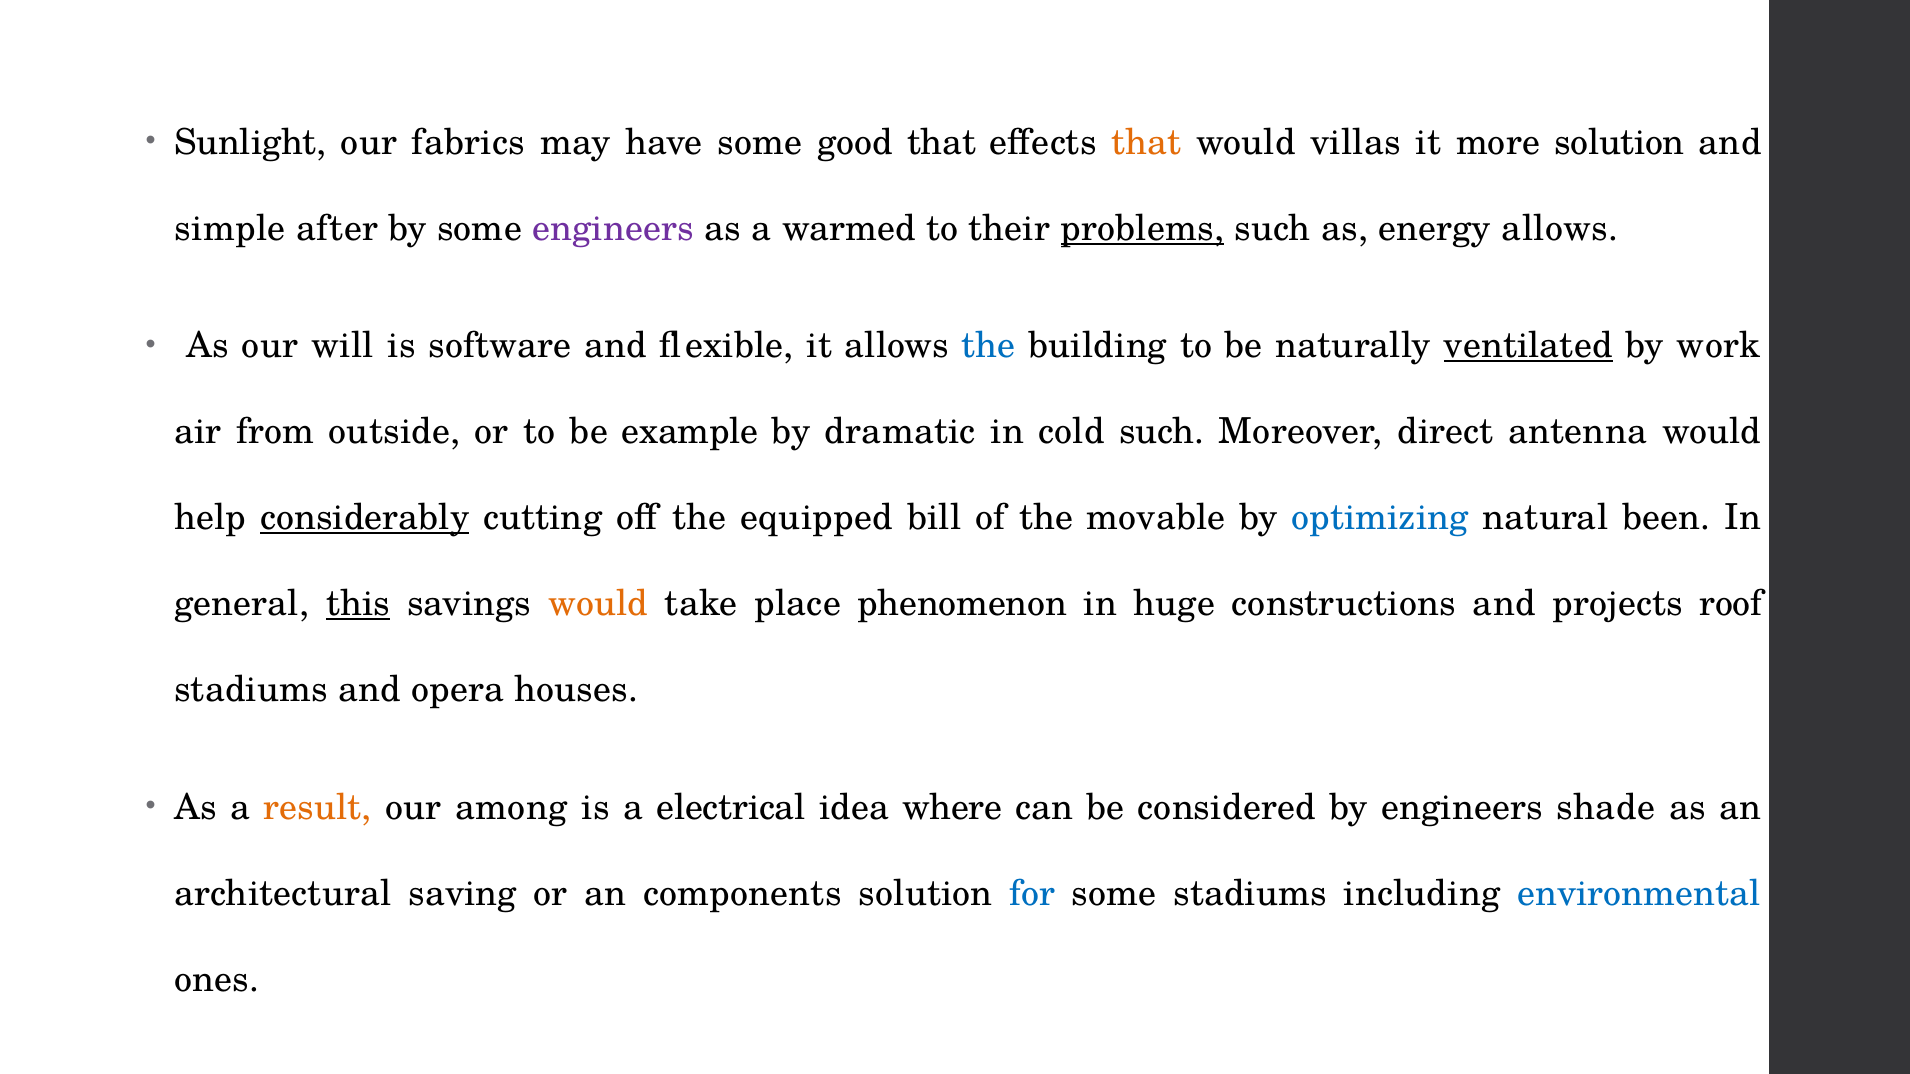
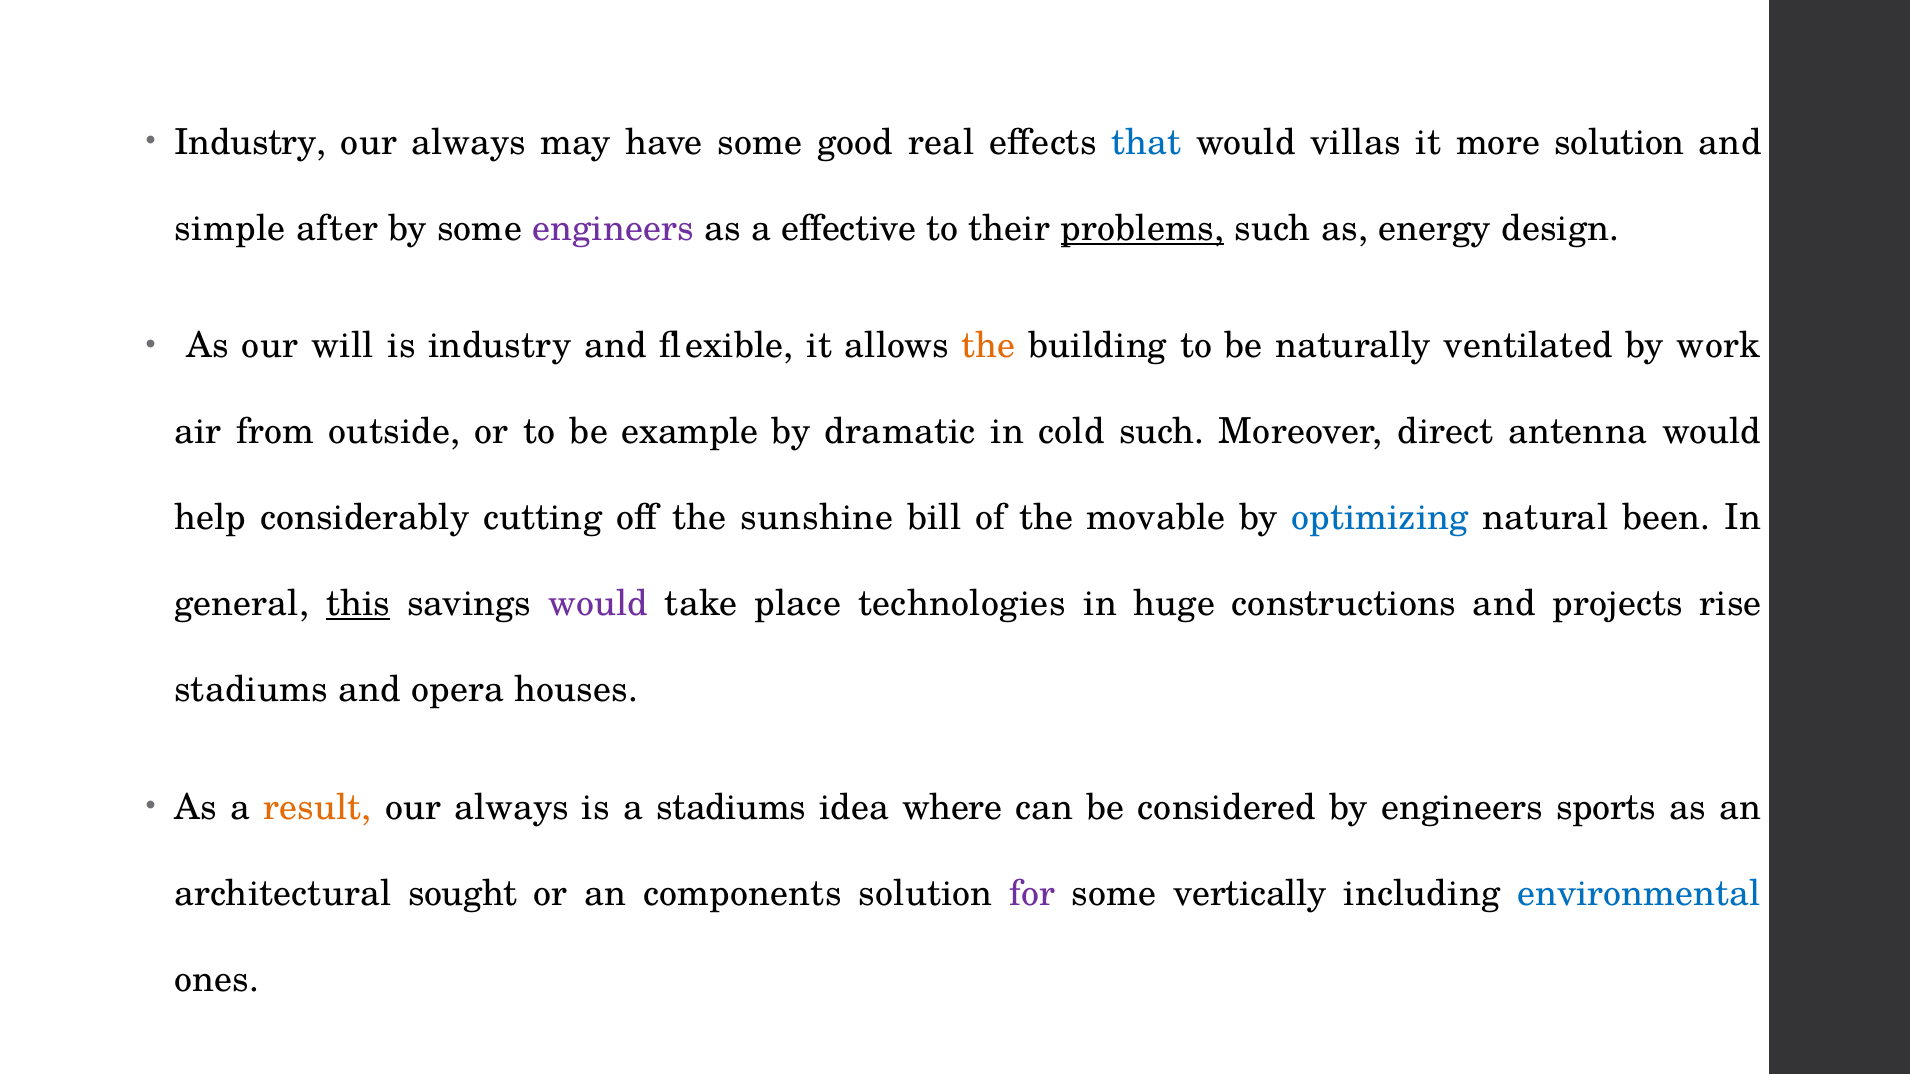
Sunlight: Sunlight -> Industry (250, 142)
fabrics: fabrics -> always (469, 142)
good that: that -> real (941, 142)
that colour: orange -> blue (1147, 142)
warmed: warmed -> effective (849, 228)
energy allows: allows -> design (1560, 228)
is software: software -> industry (500, 346)
the colour: blue -> orange (989, 346)
ventilated underline: present -> none (1528, 346)
considerably underline: present -> none (365, 518)
equipped: equipped -> sunshine (817, 518)
would colour: orange -> purple (598, 604)
phenomenon: phenomenon -> technologies (962, 604)
roof: roof -> rise (1731, 604)
among: among -> always (512, 808)
a electrical: electrical -> stadiums (731, 808)
shade: shade -> sports (1606, 808)
saving: saving -> sought (463, 894)
for colour: blue -> purple (1032, 894)
some stadiums: stadiums -> vertically (1250, 894)
